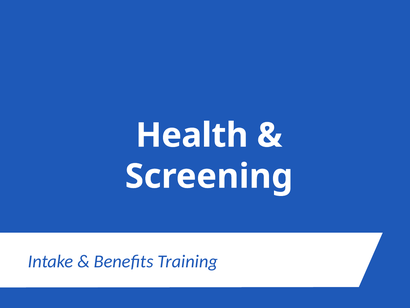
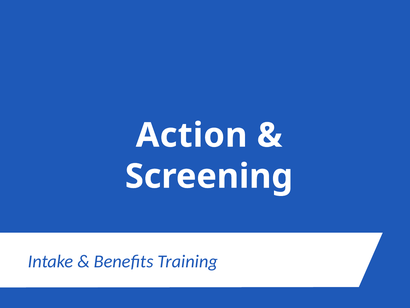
Health: Health -> Action (192, 135)
